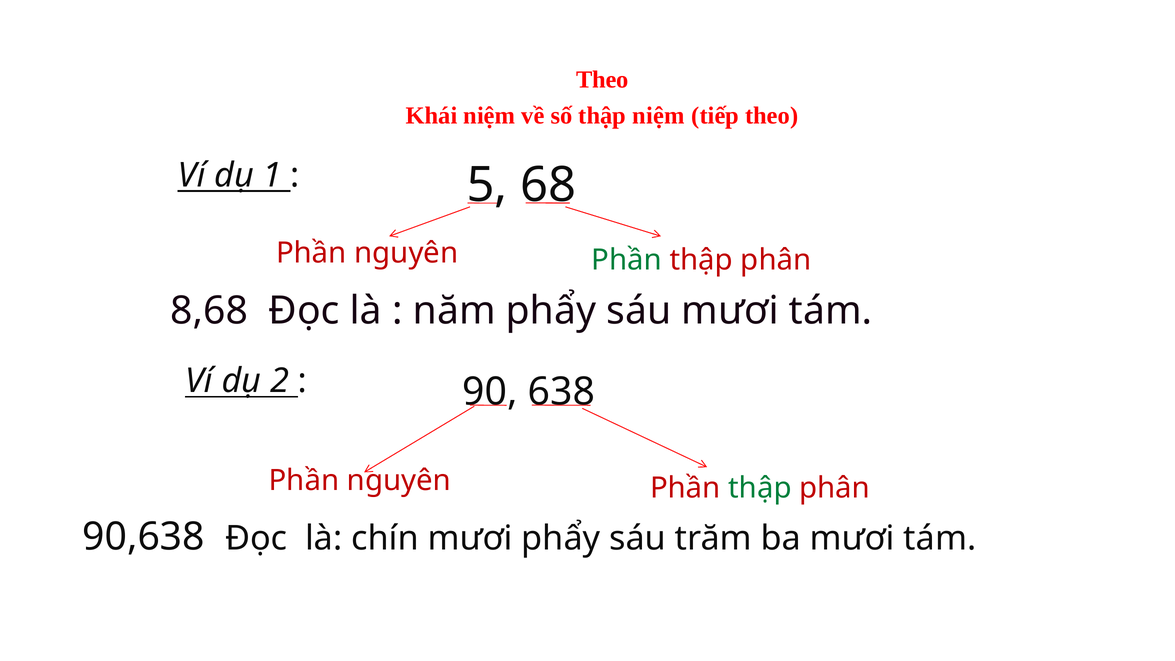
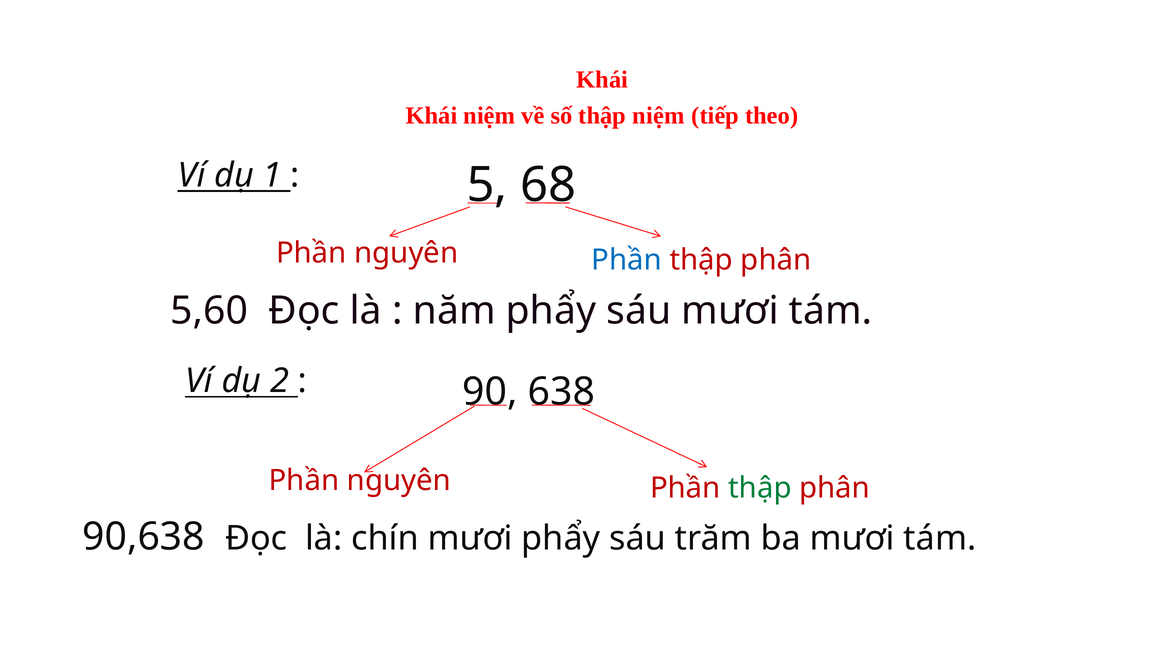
Theo: Theo -> Khái (602, 80)
Phần colour: green -> blue (627, 260)
8,68: 8,68 -> 5,60 (209, 311)
